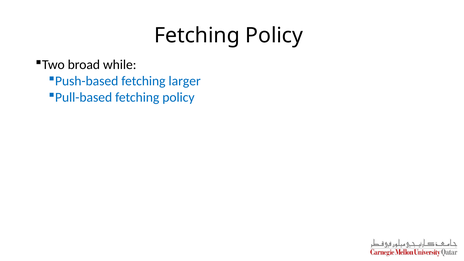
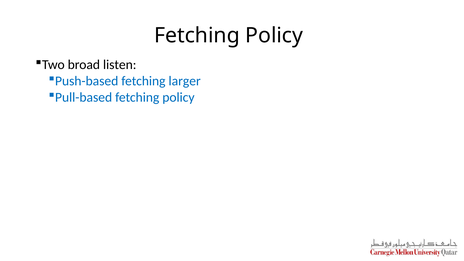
while: while -> listen (120, 65)
